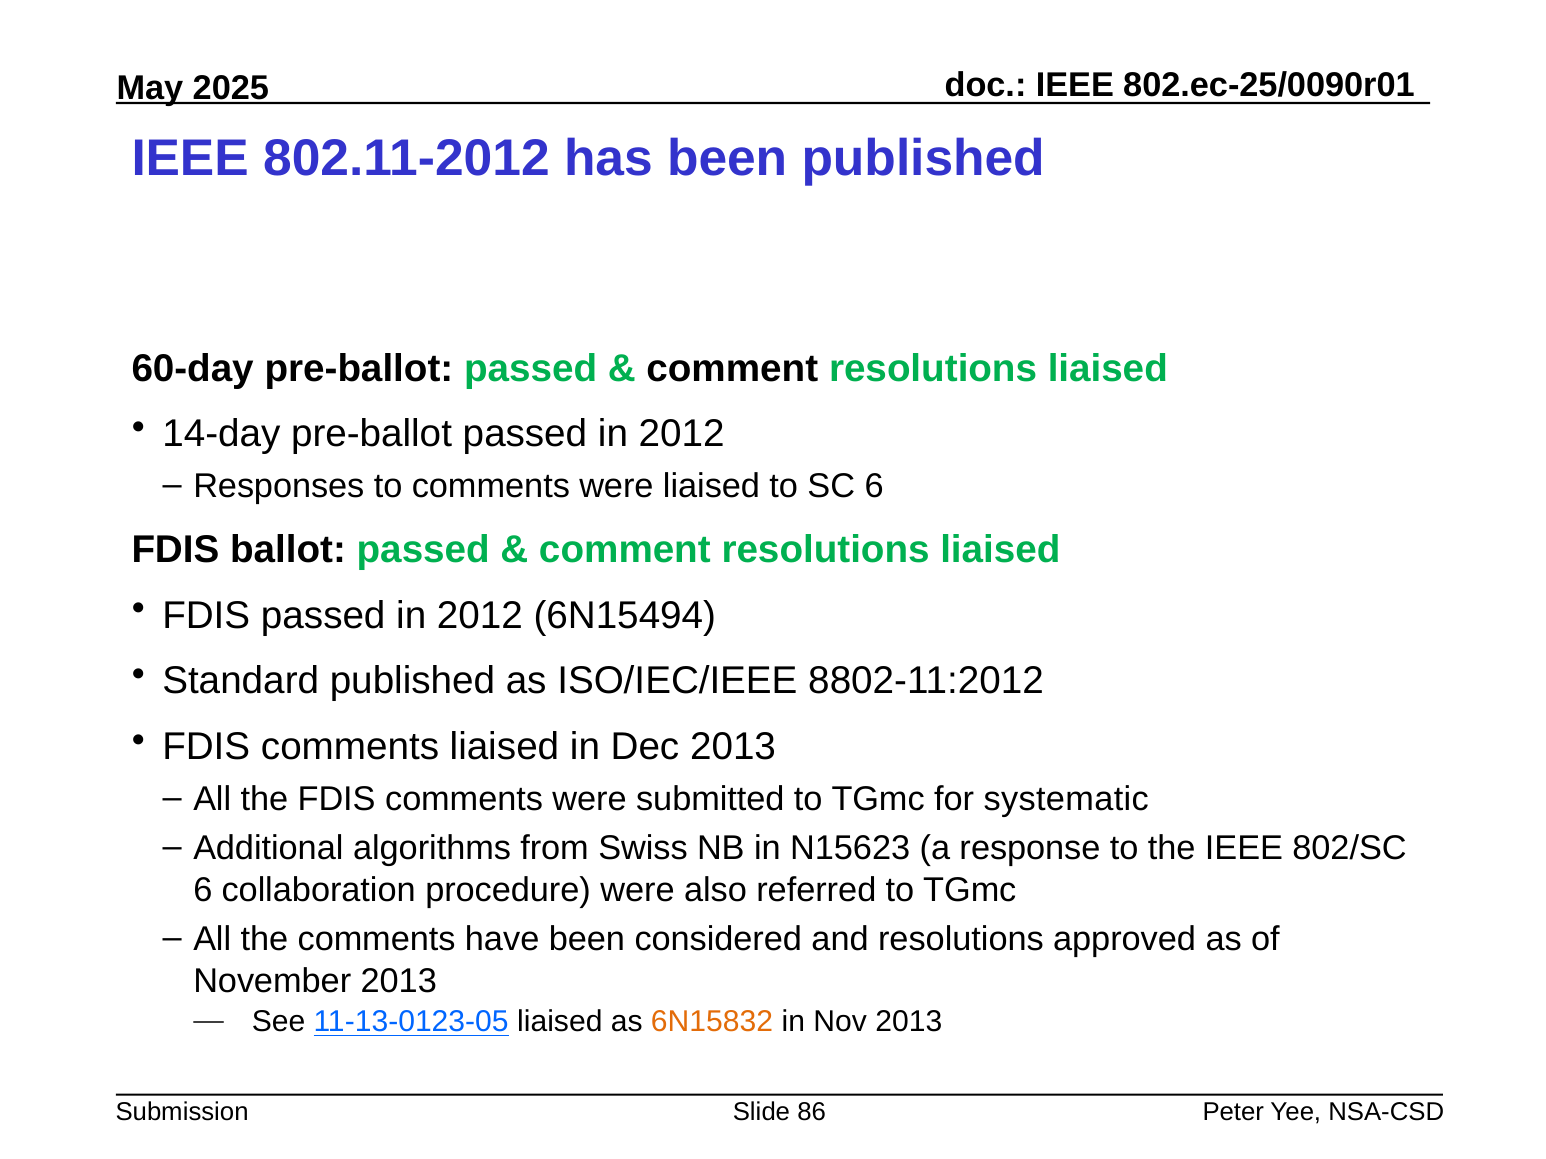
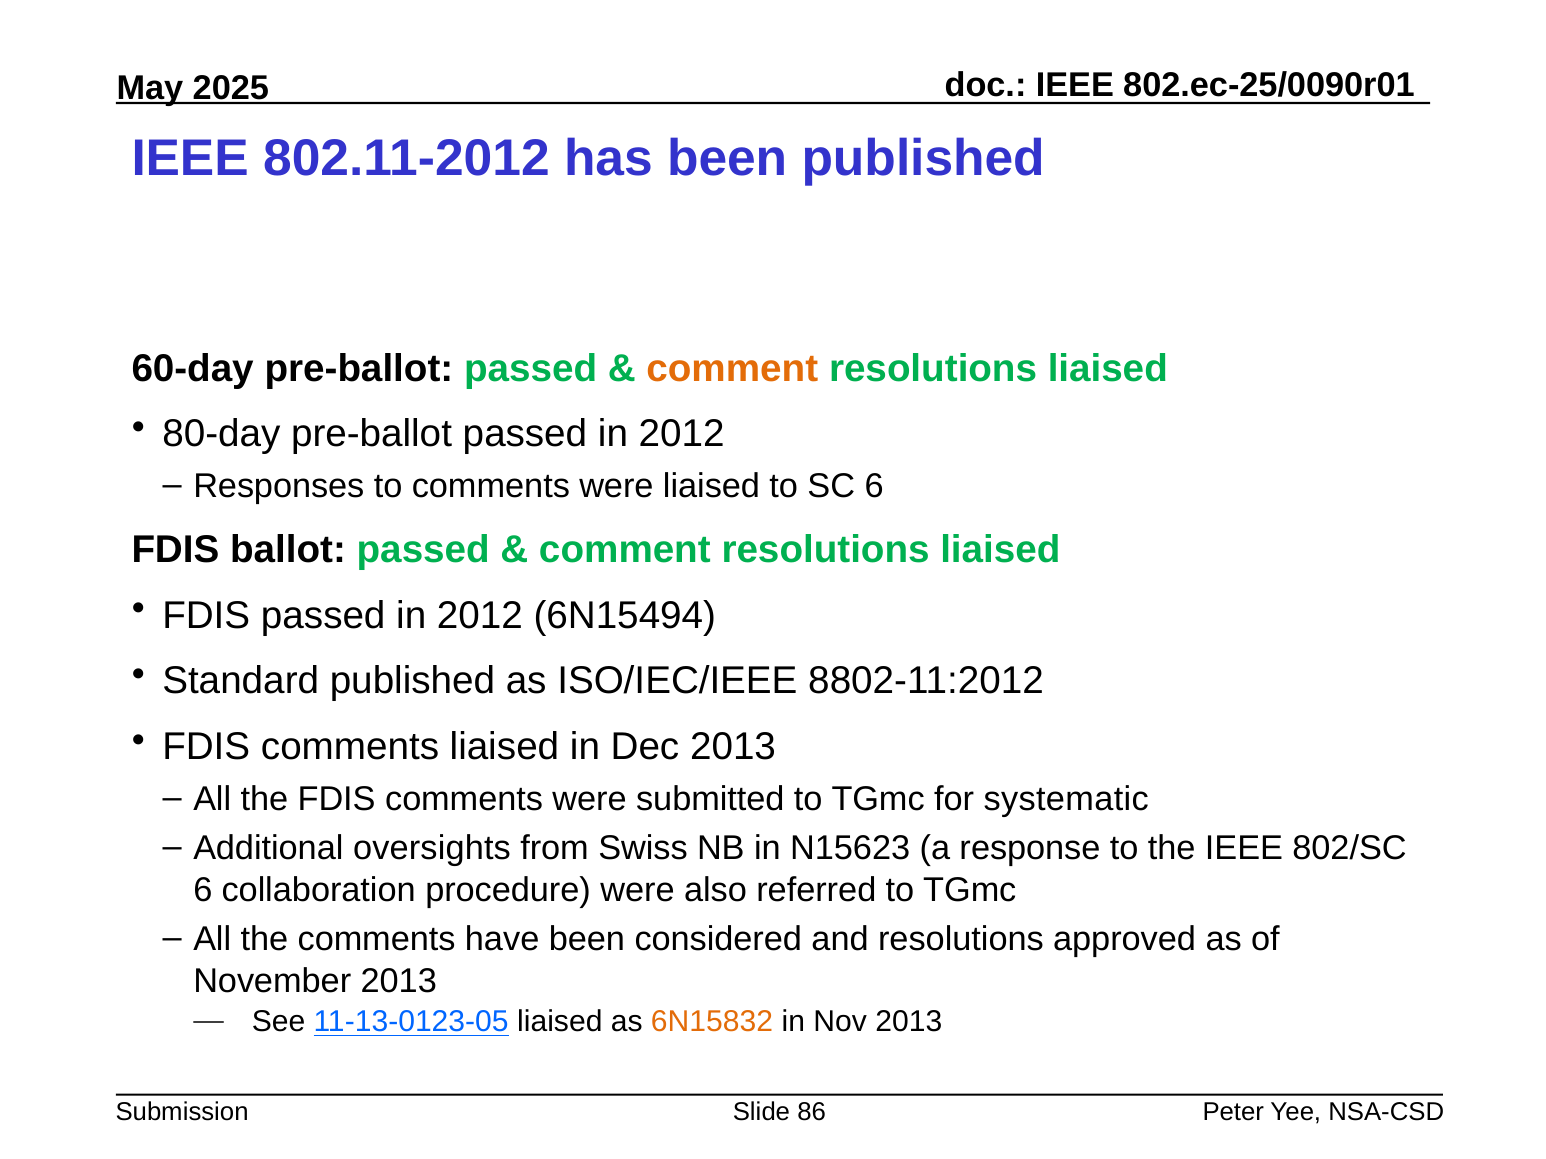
comment colour: black -> orange (732, 369)
14-day: 14-day -> 80-day (221, 434)
algorithms: algorithms -> oversights (432, 849)
